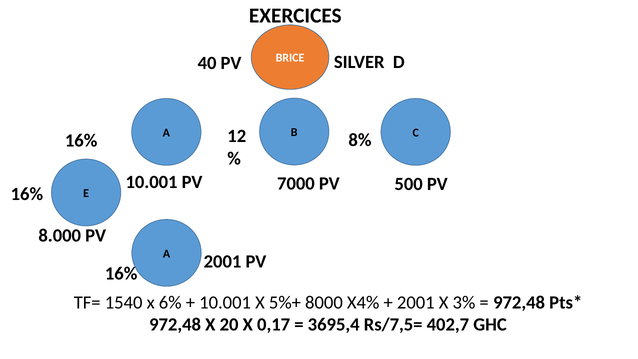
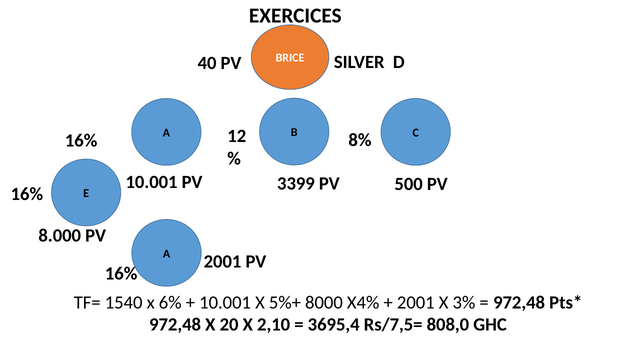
7000: 7000 -> 3399 (296, 184)
0,17: 0,17 -> 2,10 (274, 325)
402,7: 402,7 -> 808,0 (448, 325)
